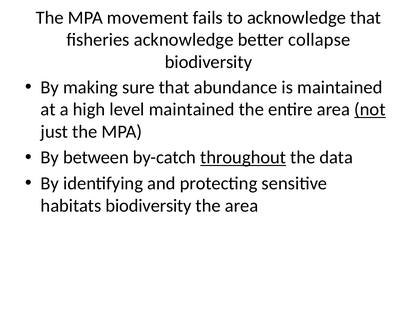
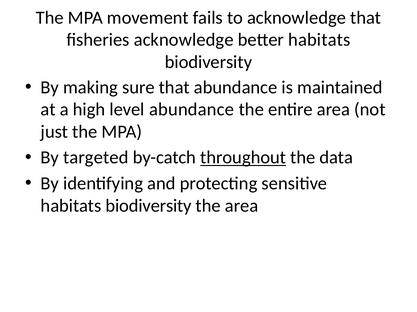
better collapse: collapse -> habitats (319, 40)
level maintained: maintained -> abundance (192, 110)
not underline: present -> none (370, 110)
between: between -> targeted (96, 158)
